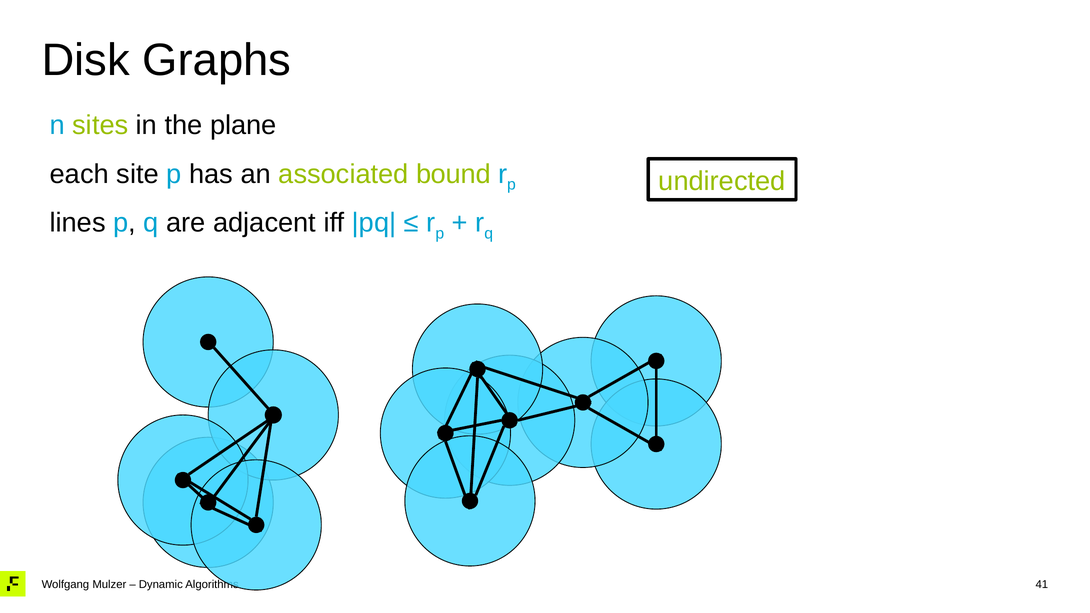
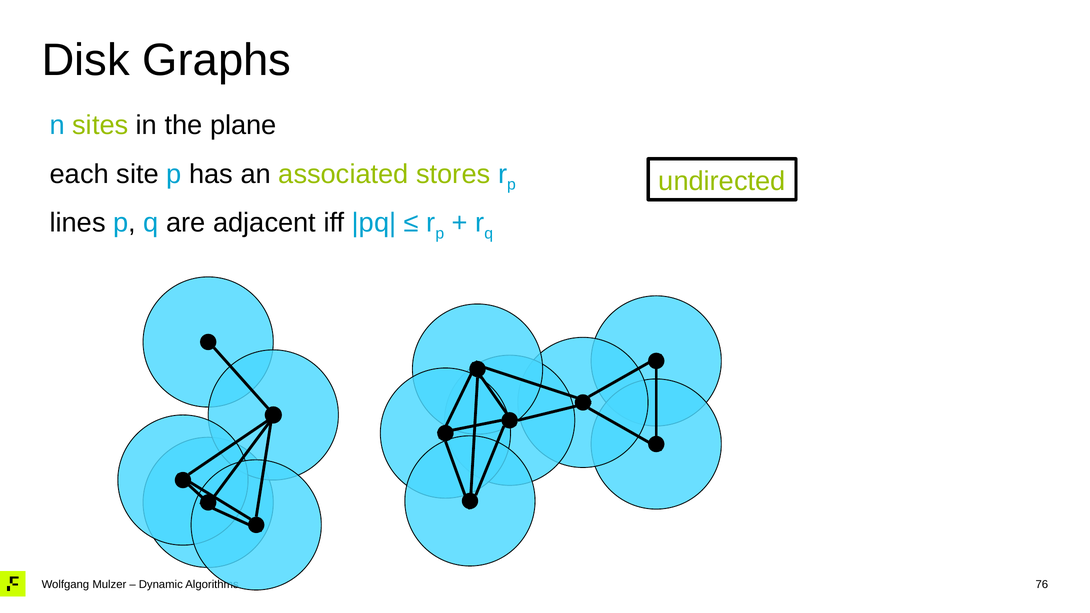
bound: bound -> stores (453, 174)
41: 41 -> 76 (1042, 585)
